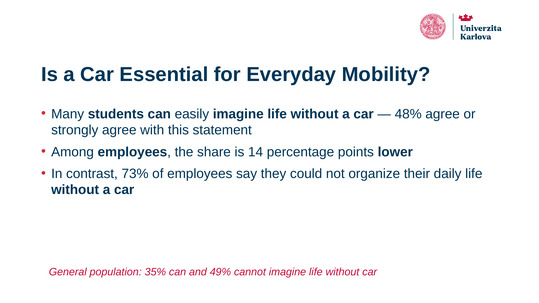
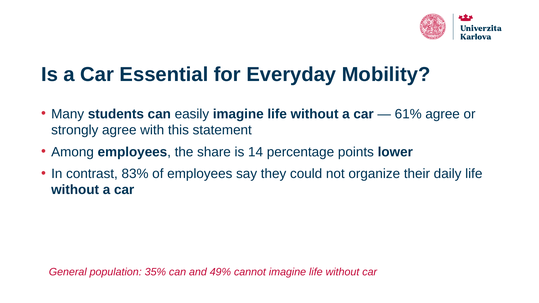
48%: 48% -> 61% (408, 114)
73%: 73% -> 83% (135, 174)
